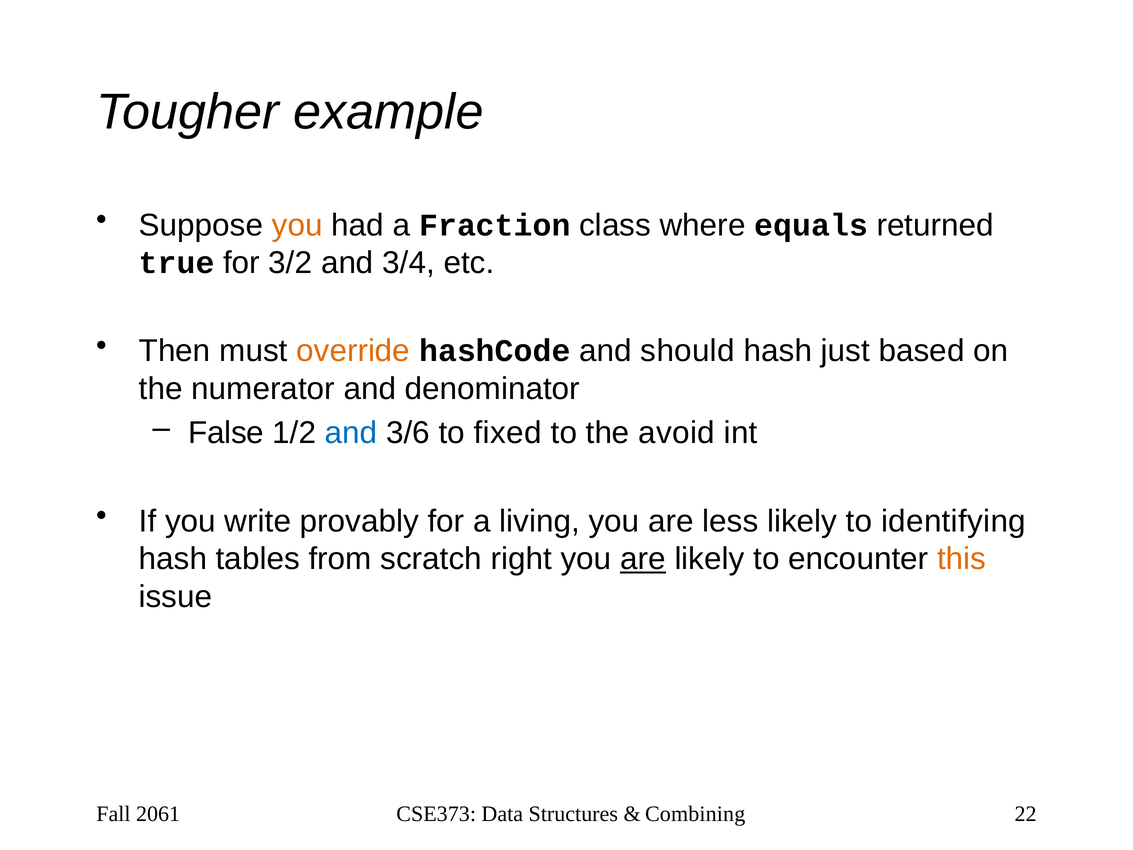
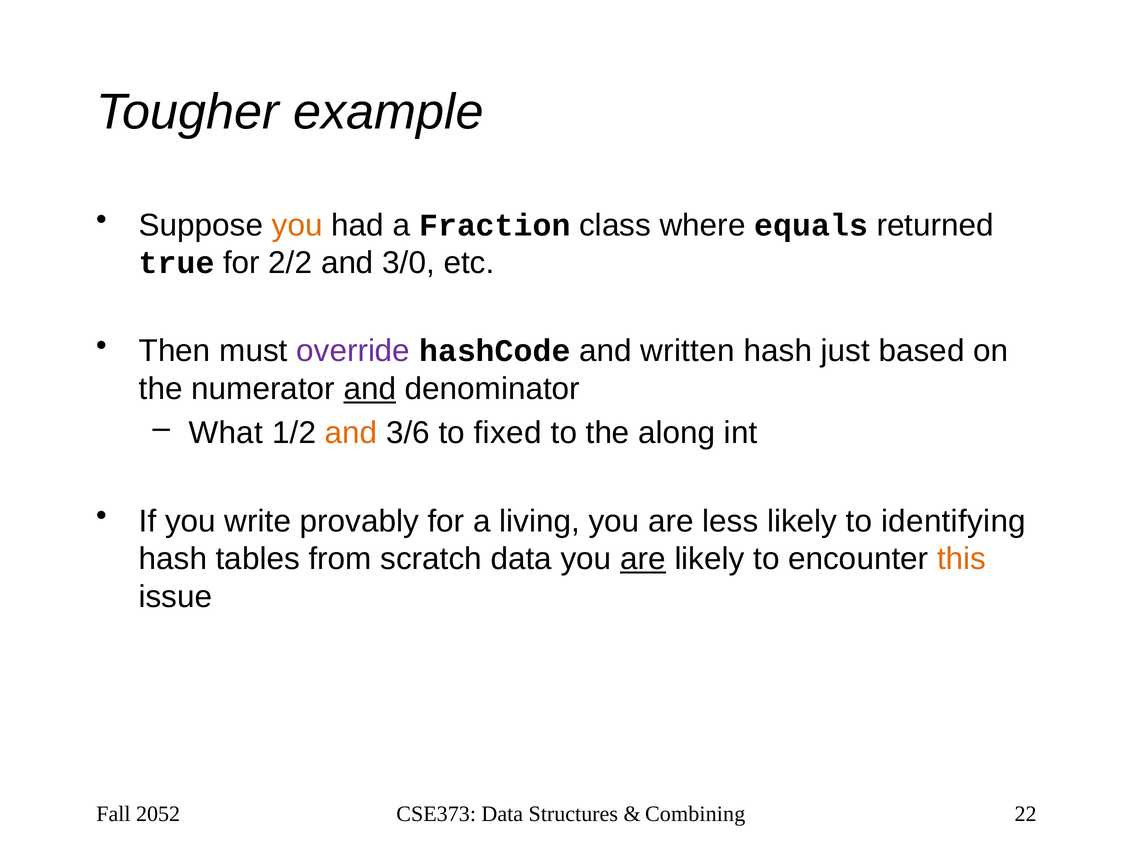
3/2: 3/2 -> 2/2 (290, 263)
3/4: 3/4 -> 3/0 (409, 263)
override colour: orange -> purple (353, 351)
should: should -> written (688, 351)
and underline: none -> present (370, 389)
False: False -> What (226, 433)
and colour: blue -> orange (351, 433)
avoid: avoid -> along (677, 433)
scratch right: right -> data (521, 559)
2061: 2061 -> 2052 (158, 814)
